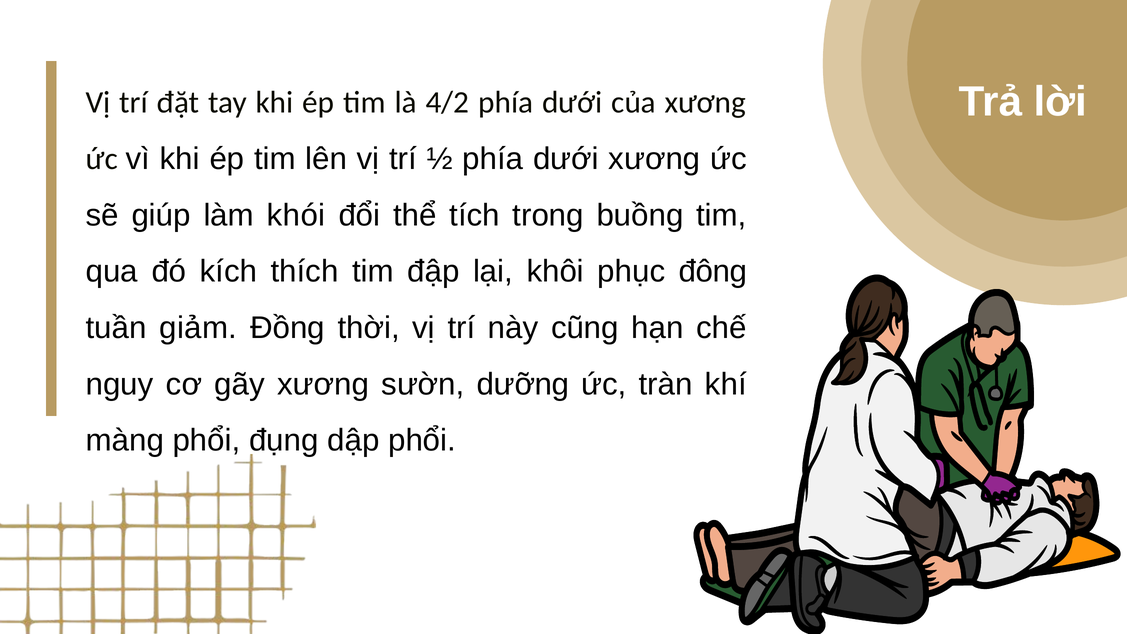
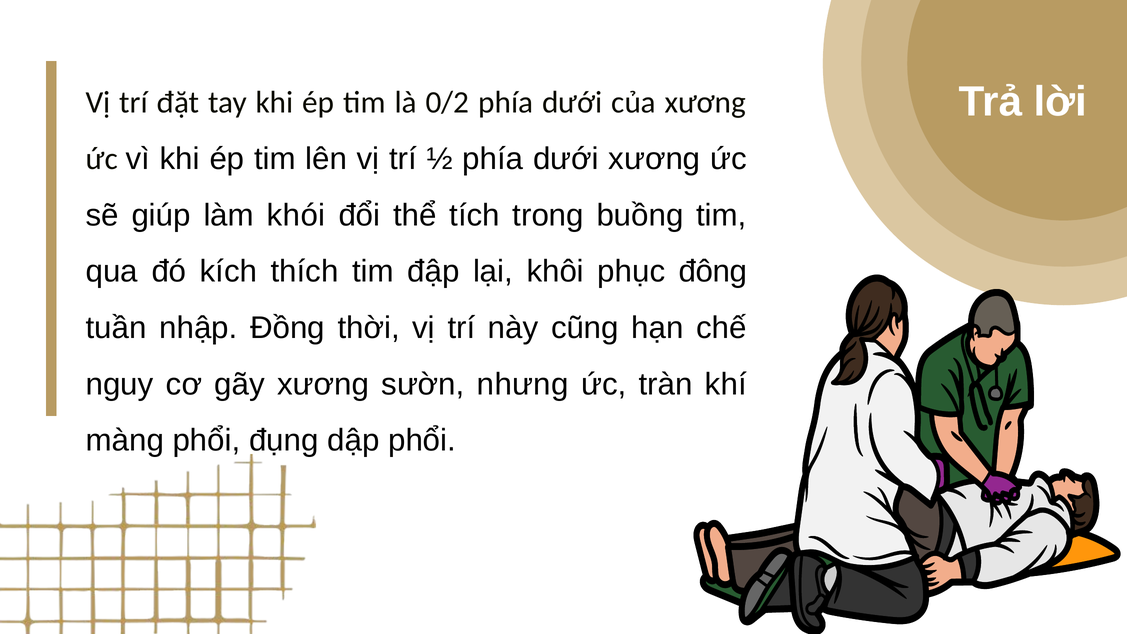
4/2: 4/2 -> 0/2 (447, 103)
giảm: giảm -> nhập (198, 328)
dưỡng: dưỡng -> nhưng (523, 384)
